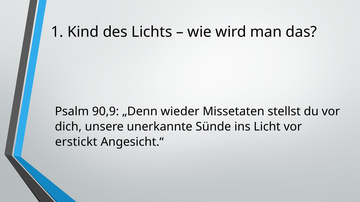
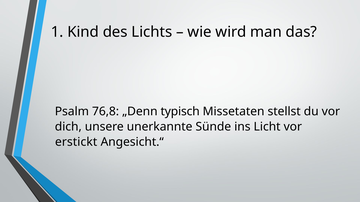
90,9: 90,9 -> 76,8 (106, 112)
wieder: wieder -> typisch (180, 112)
